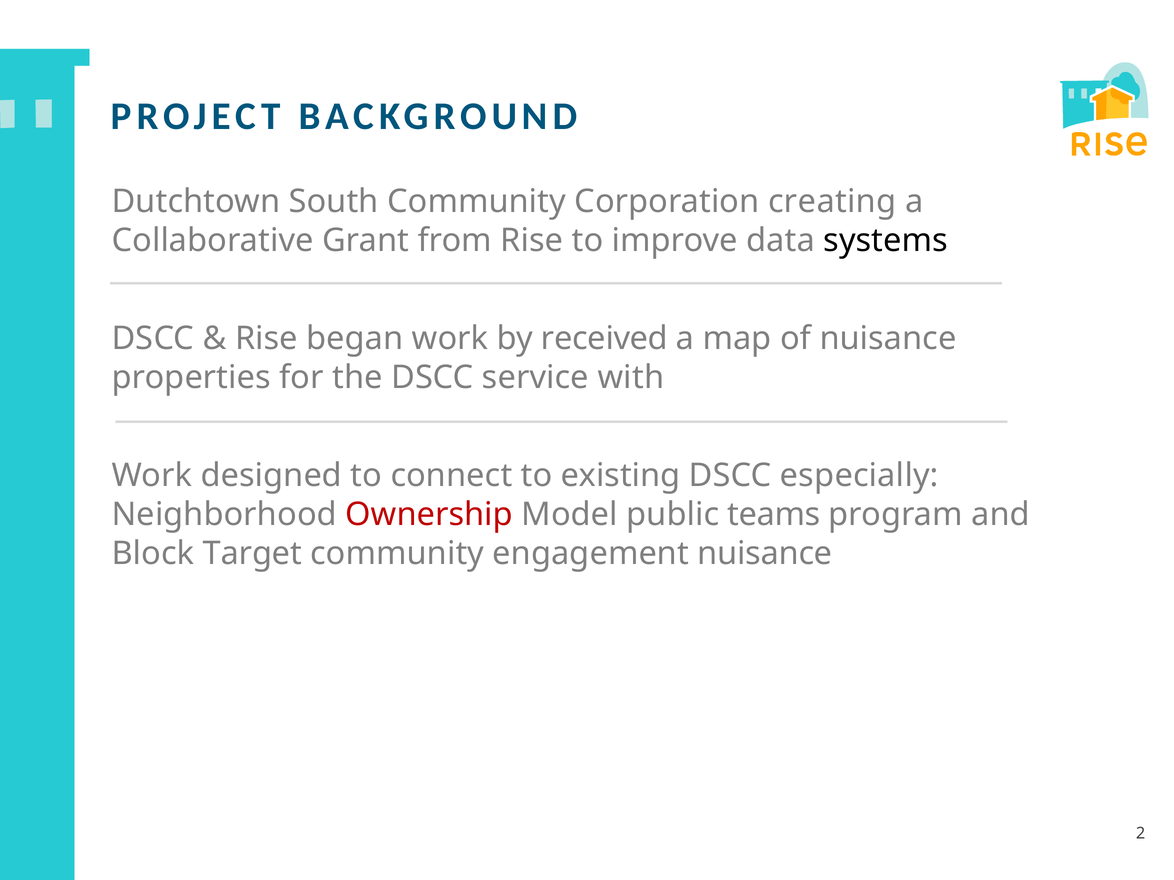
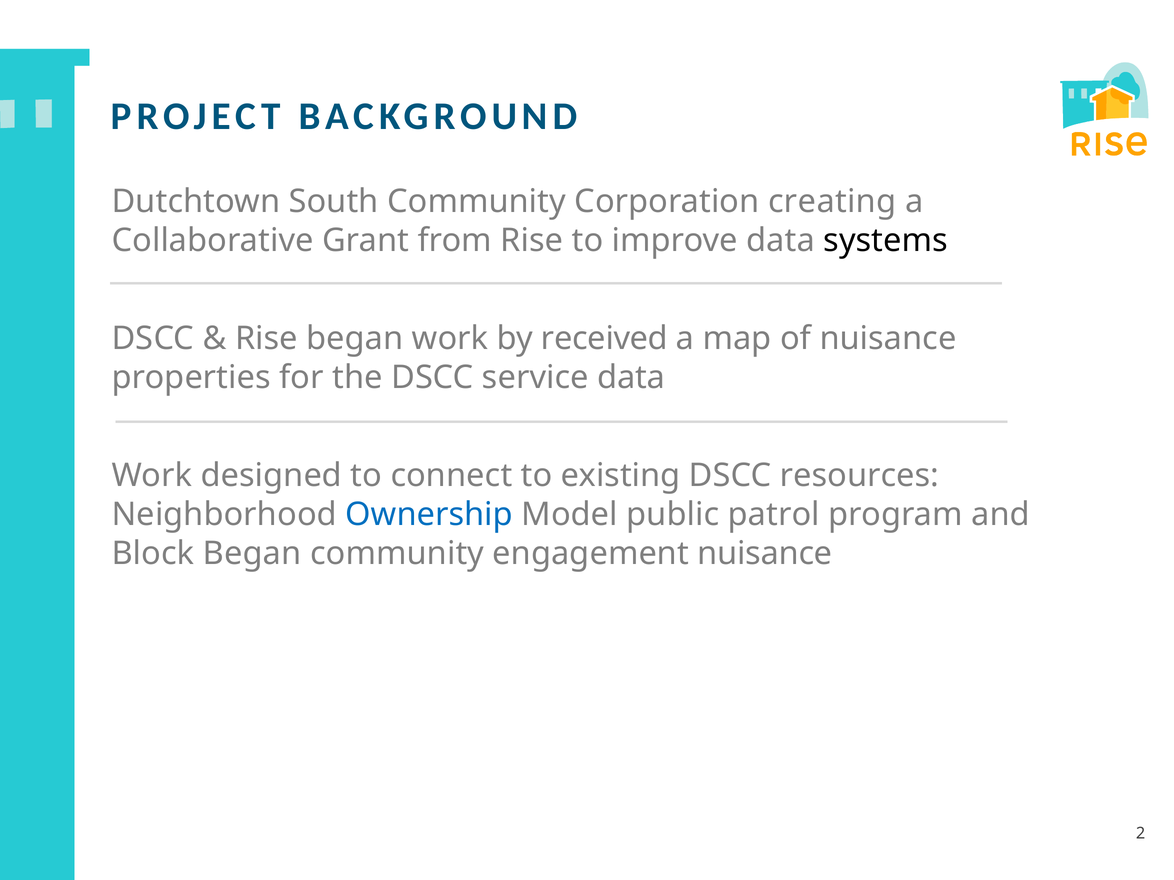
service with: with -> data (631, 378)
especially: especially -> resources (859, 476)
Ownership colour: red -> blue (429, 515)
teams: teams -> patrol (774, 515)
Block Target: Target -> Began (252, 554)
